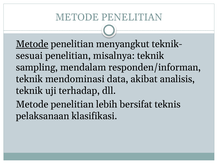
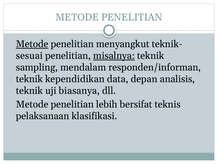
misalnya underline: none -> present (114, 56)
mendominasi: mendominasi -> kependidikan (75, 79)
akibat: akibat -> depan (144, 79)
terhadap: terhadap -> biasanya (79, 91)
